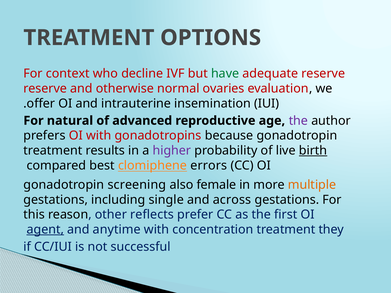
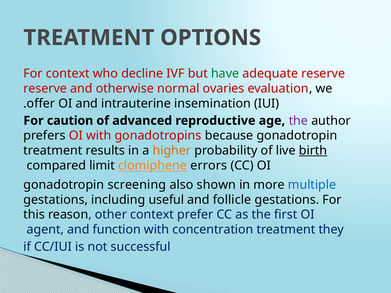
natural: natural -> caution (70, 121)
higher colour: purple -> orange (172, 151)
best: best -> limit (102, 166)
female: female -> shown (216, 185)
multiple colour: orange -> blue (312, 185)
single: single -> useful (166, 200)
across: across -> follicle (232, 200)
other reflects: reflects -> context (152, 215)
agent underline: present -> none (45, 230)
anytime: anytime -> function (117, 230)
